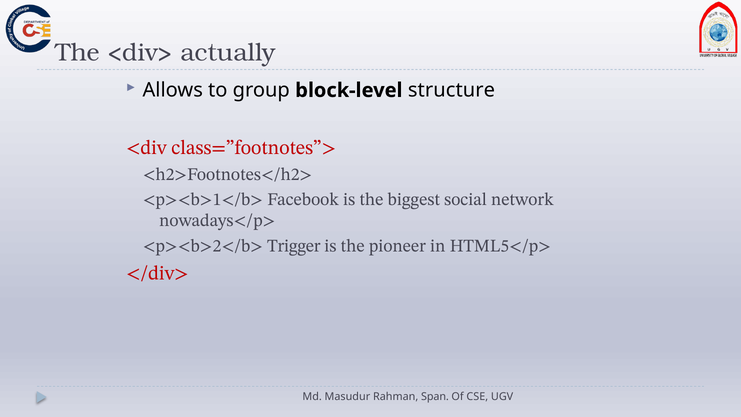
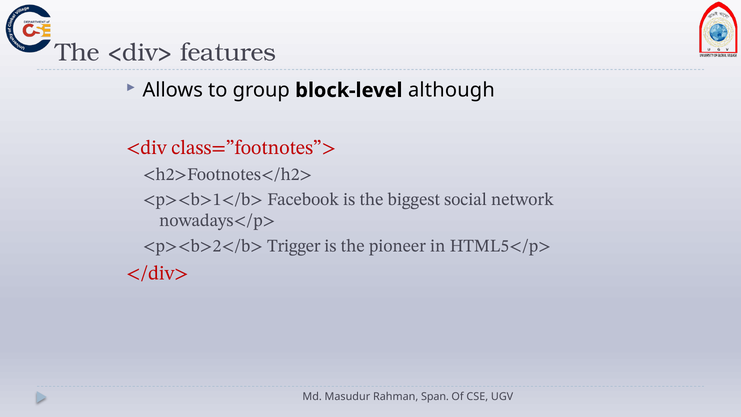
actually: actually -> features (228, 53)
structure: structure -> although (451, 90)
